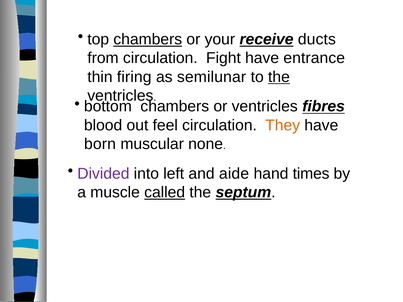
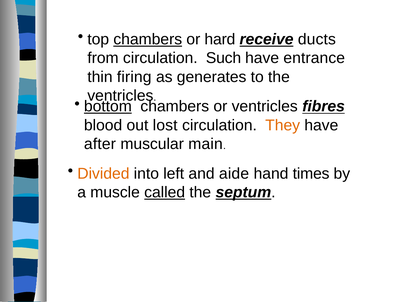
your: your -> hard (220, 39)
Fight: Fight -> Such (224, 58)
semilunar: semilunar -> generates (212, 77)
the underline: present -> none (279, 77)
bottom underline: none -> present (108, 107)
feel: feel -> lost (165, 125)
born: born -> after (100, 144)
none: none -> main (206, 144)
Divided colour: purple -> orange (103, 174)
